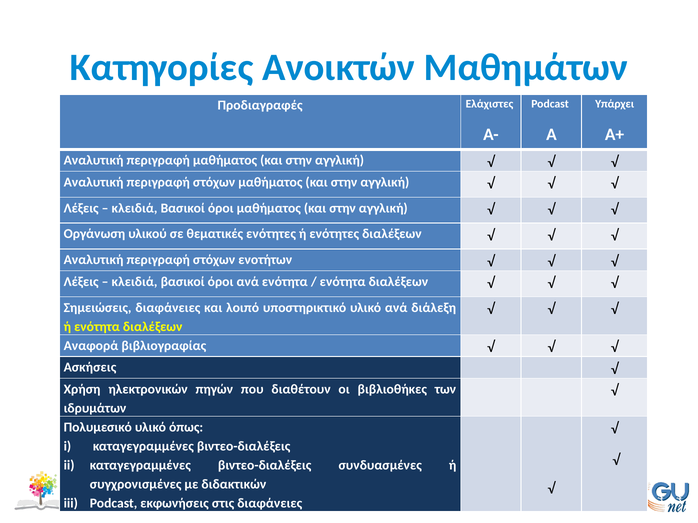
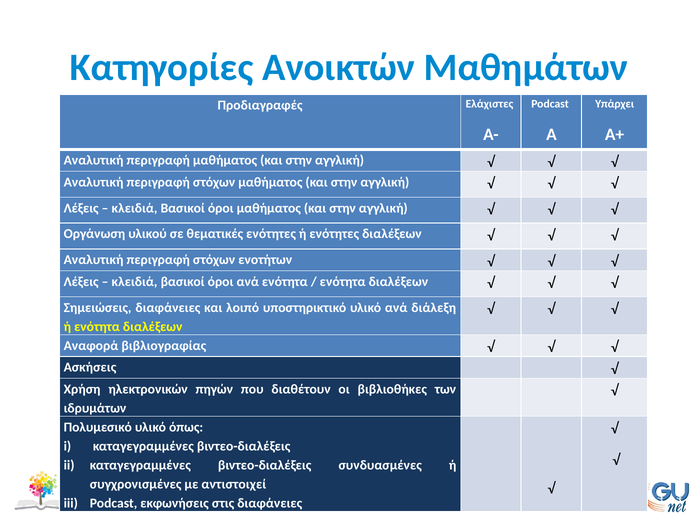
διδακτικών: διδακτικών -> αντιστοιχεί (234, 485)
